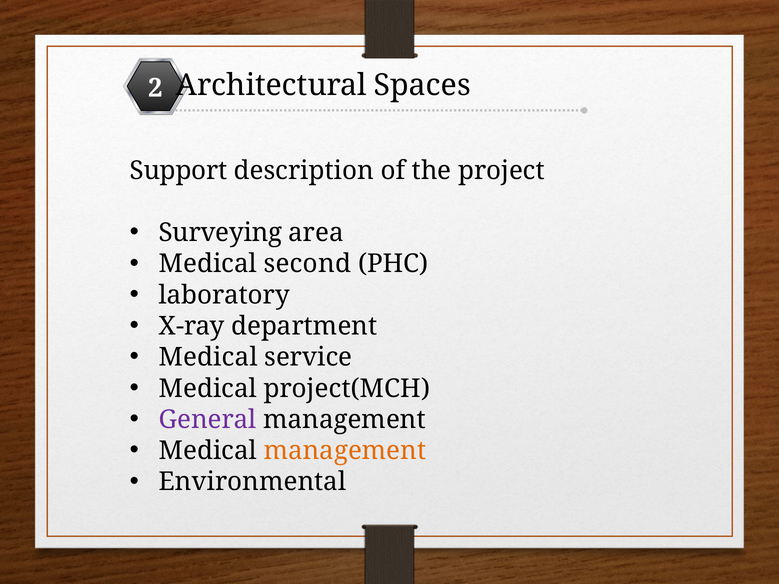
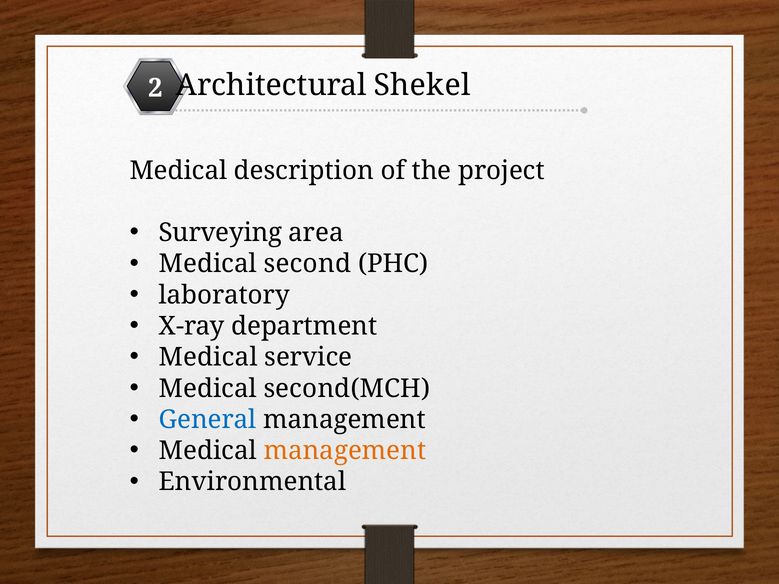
Spaces: Spaces -> Shekel (422, 85)
Support: Support -> Medical (178, 171)
project(MCH: project(MCH -> second(MCH (347, 389)
General colour: purple -> blue (208, 420)
